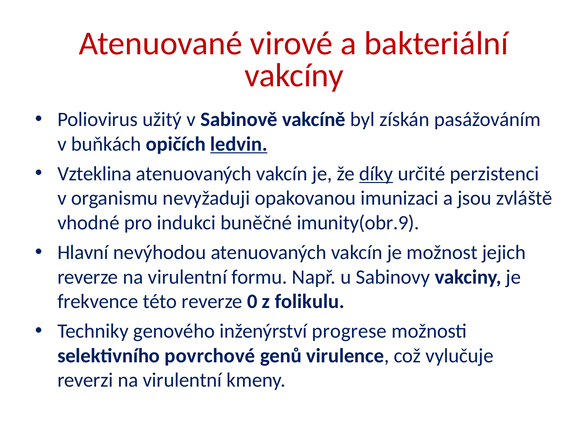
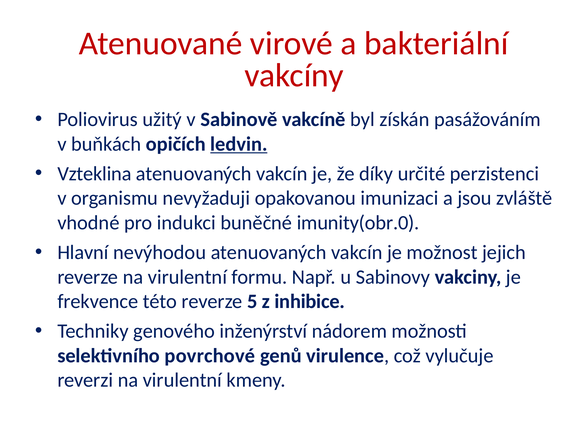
díky underline: present -> none (376, 174)
imunity(obr.9: imunity(obr.9 -> imunity(obr.0 (358, 223)
0: 0 -> 5 (252, 301)
folikulu: folikulu -> inhibice (310, 301)
progrese: progrese -> nádorem (349, 331)
